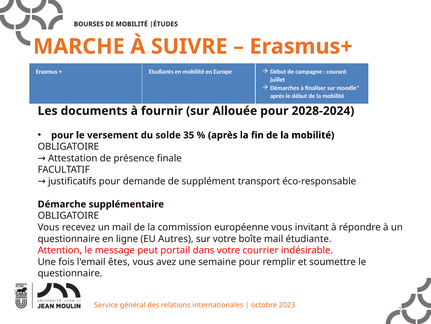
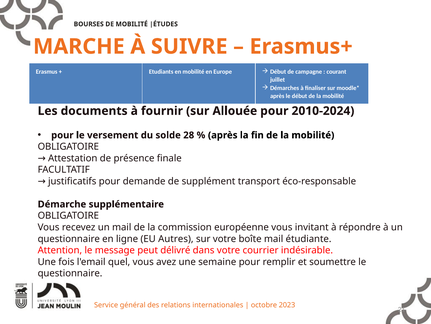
2028-2024: 2028-2024 -> 2010-2024 (323, 111)
35: 35 -> 28 (189, 135)
portail: portail -> délivré (175, 250)
êtes: êtes -> quel (119, 261)
